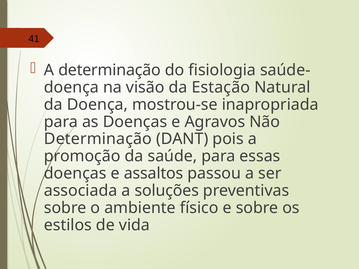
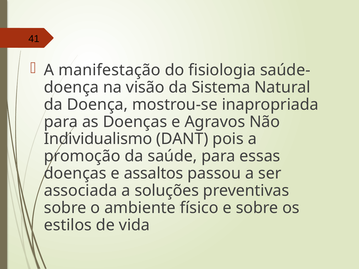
A determinação: determinação -> manifestação (109, 70)
Estação: Estação -> Sistema (221, 87)
Determinação: Determinação -> Individualismo (98, 139)
